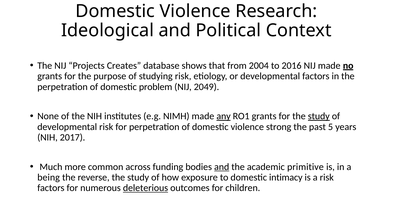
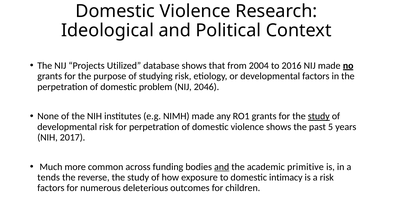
Creates: Creates -> Utilized (124, 66)
2049: 2049 -> 2046 (206, 87)
any underline: present -> none (224, 116)
violence strong: strong -> shows (279, 127)
being: being -> tends (49, 177)
deleterious underline: present -> none (146, 188)
